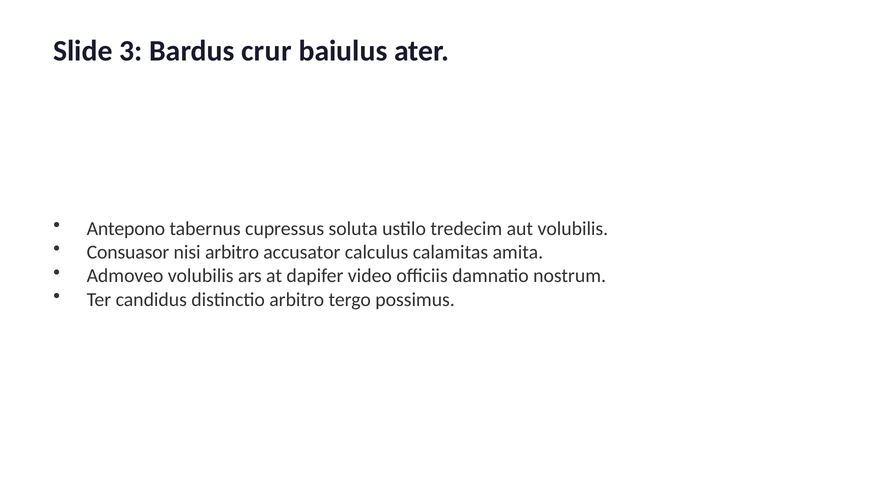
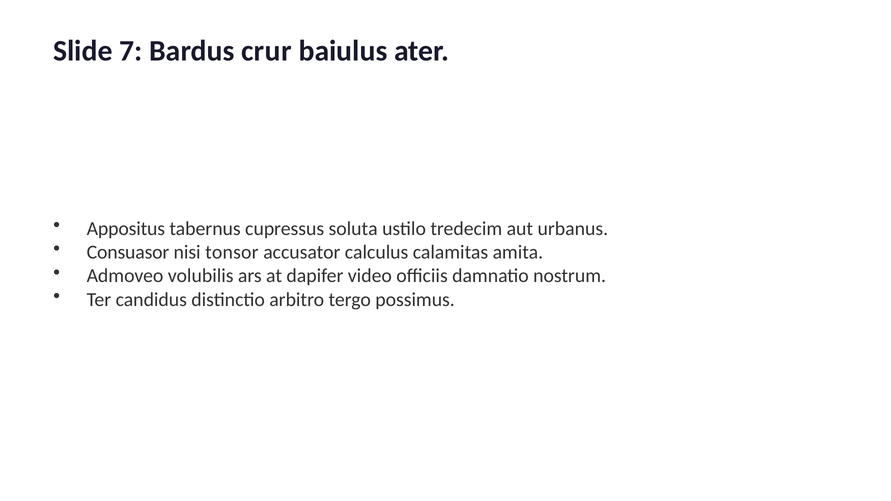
3: 3 -> 7 (131, 51)
Antepono: Antepono -> Appositus (126, 229)
aut volubilis: volubilis -> urbanus (573, 229)
nisi arbitro: arbitro -> tonsor (232, 252)
